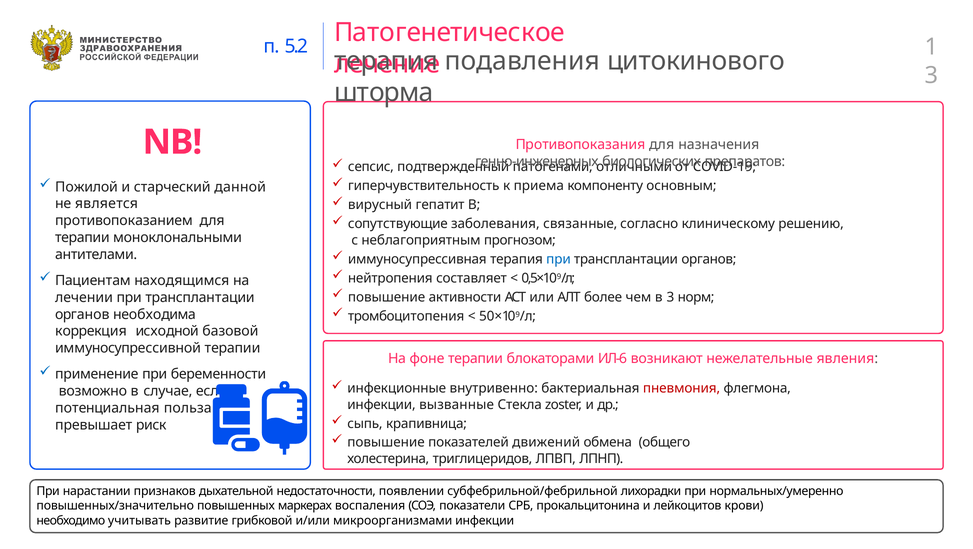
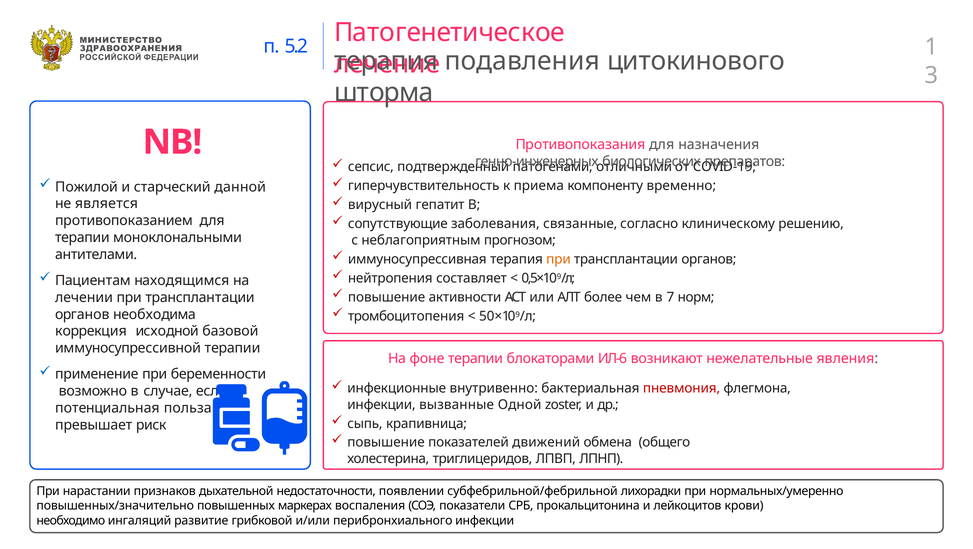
основным: основным -> временно (681, 186)
при colour: blue -> orange (559, 259)
в 3: 3 -> 7 (670, 297)
Стекла: Стекла -> Одной (520, 405)
учитывать: учитывать -> ингаляций (140, 521)
микроорганизмами: микроорганизмами -> перибронхиального (393, 521)
